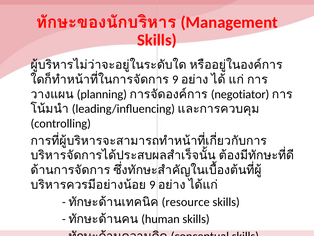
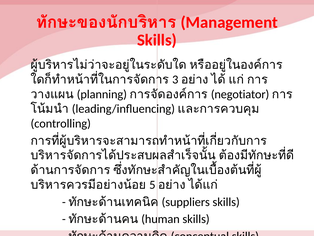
9: 9 -> 3 (175, 79)
9: 9 -> 5 (152, 184)
resource: resource -> suppliers (186, 202)
